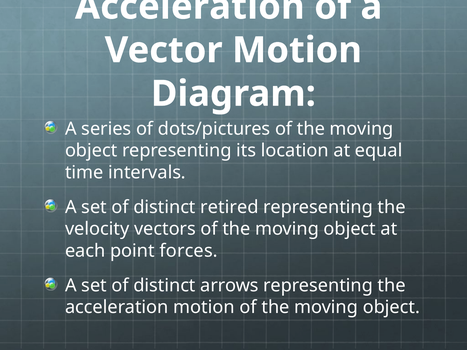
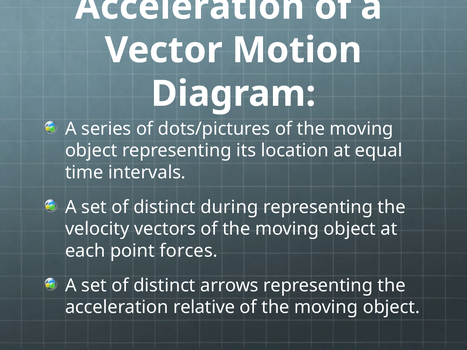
retired: retired -> during (229, 207)
acceleration motion: motion -> relative (204, 307)
